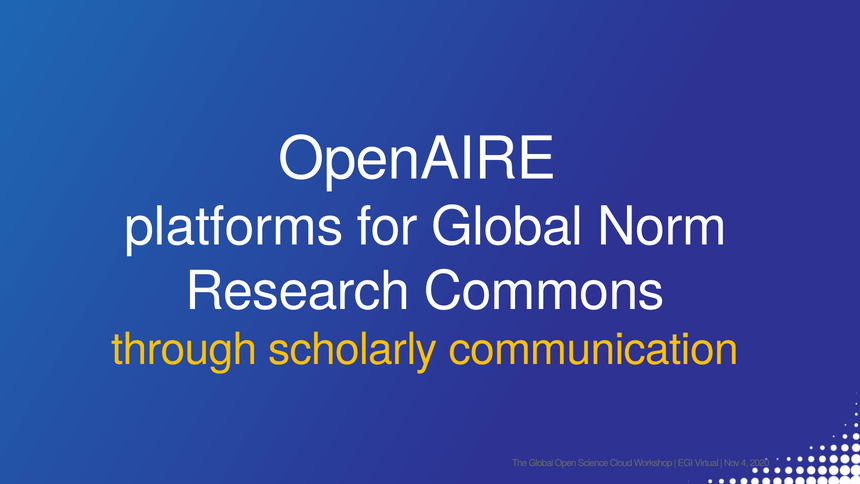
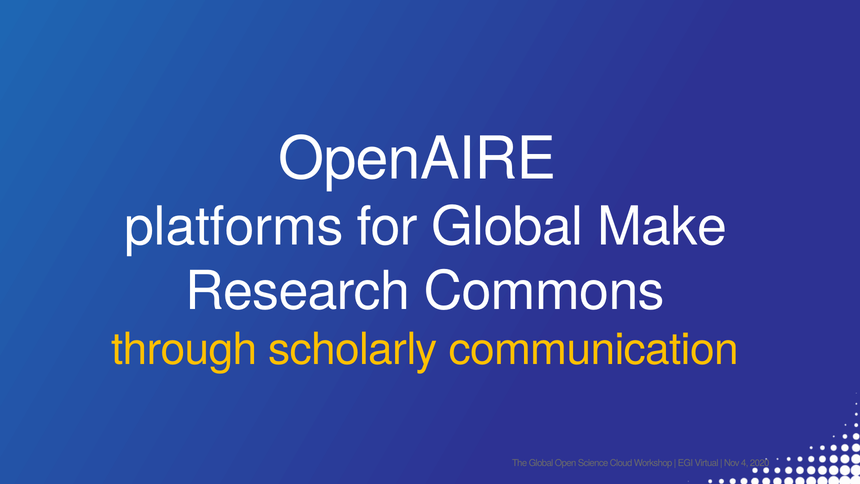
Norm: Norm -> Make (662, 227)
